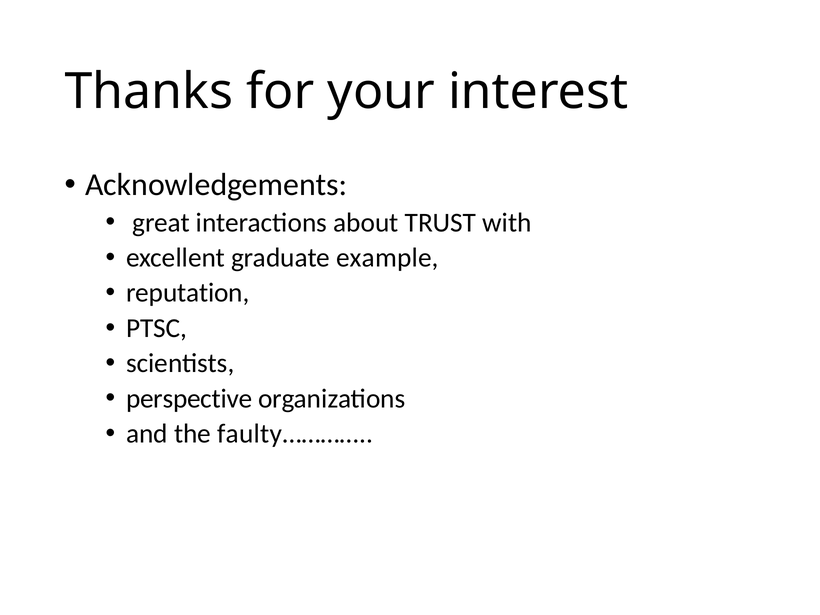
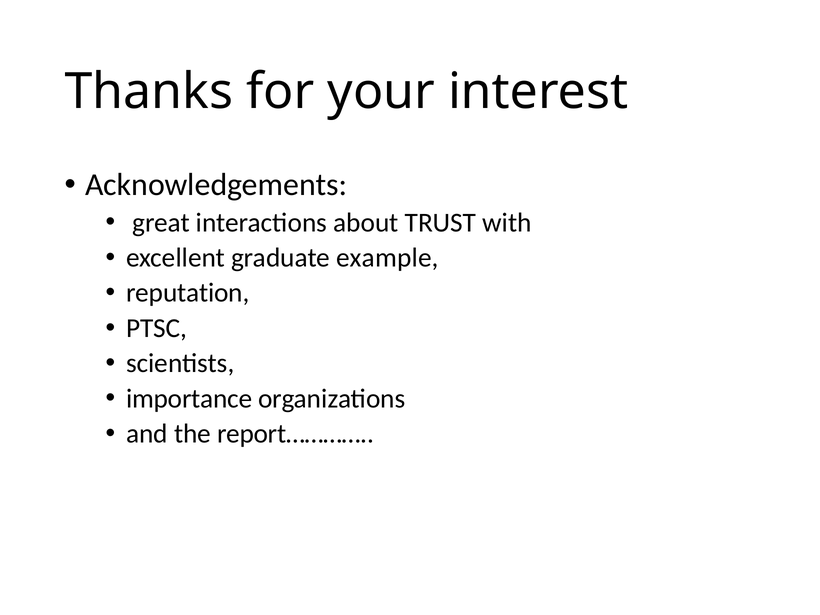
perspective: perspective -> importance (189, 398)
faulty…………: faulty………… -> report………… (296, 434)
